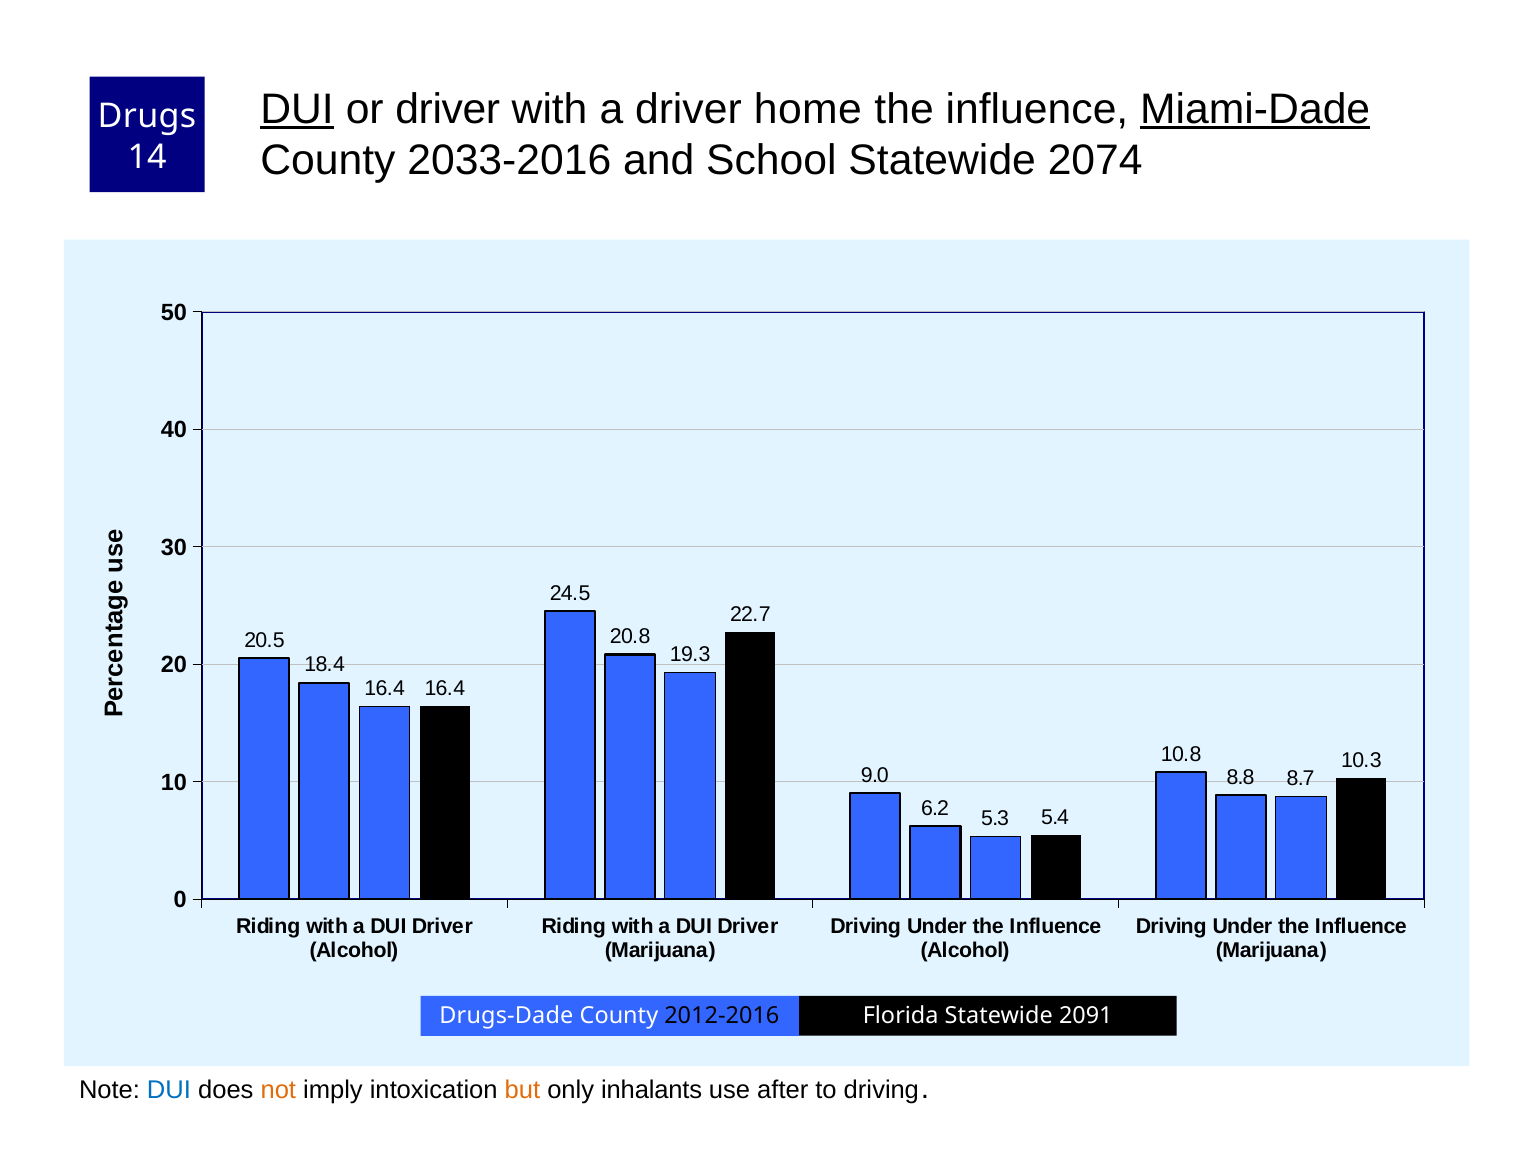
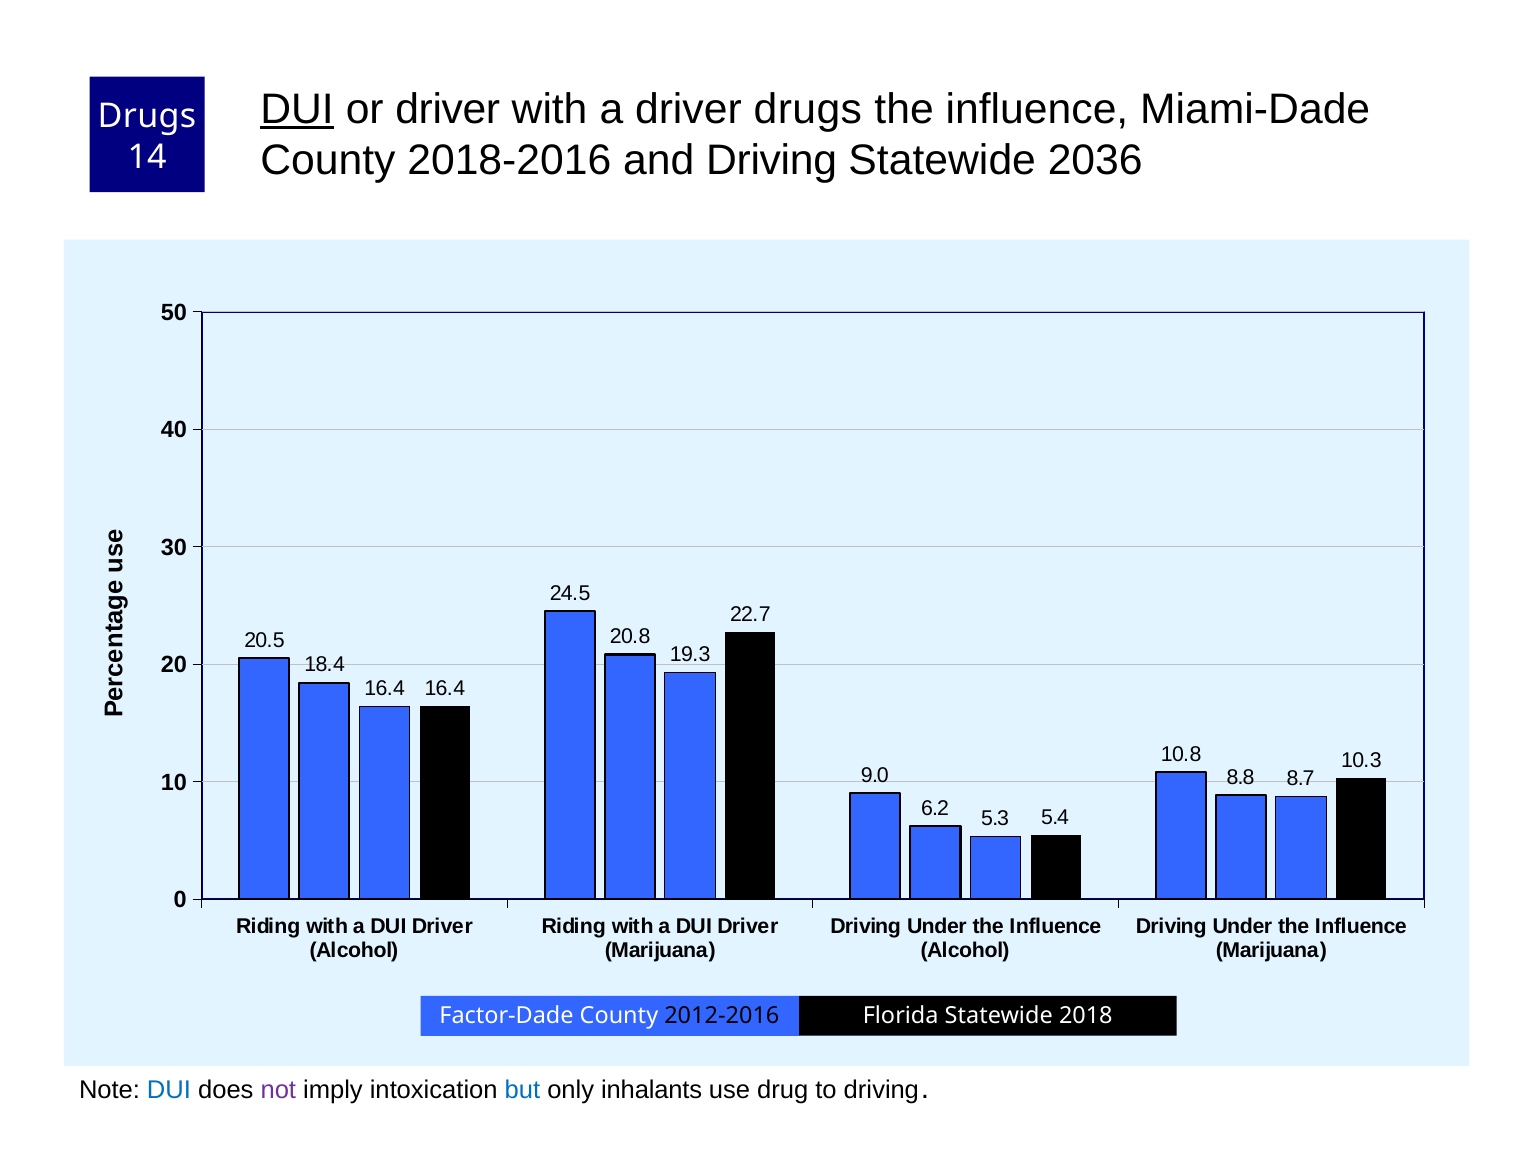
driver home: home -> drugs (808, 109)
Miami-Dade underline: present -> none (1255, 109)
2033-2016: 2033-2016 -> 2018-2016 (509, 160)
and School: School -> Driving (772, 160)
2074: 2074 -> 2036 (1095, 160)
Drugs-Dade: Drugs-Dade -> Factor-Dade (506, 1016)
2091: 2091 -> 2018 (1086, 1016)
not colour: orange -> purple (278, 1091)
but colour: orange -> blue (522, 1091)
after: after -> drug (783, 1091)
